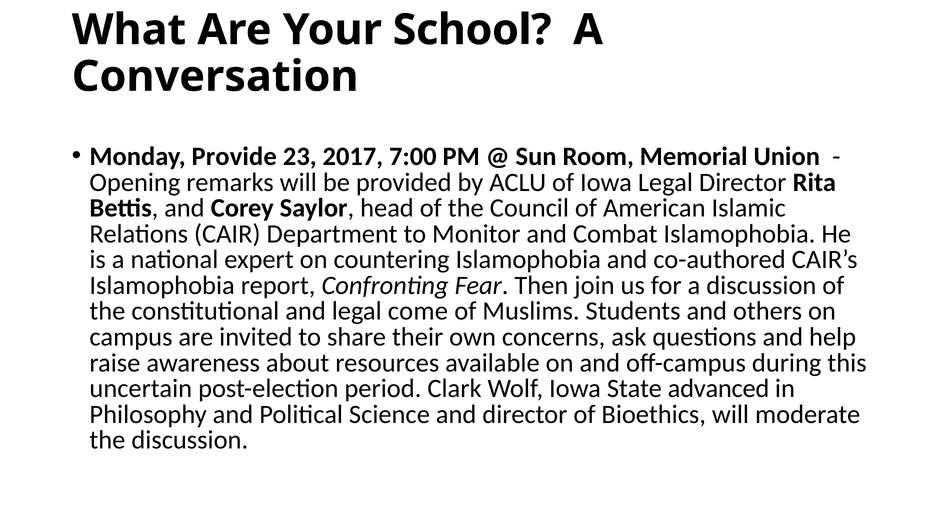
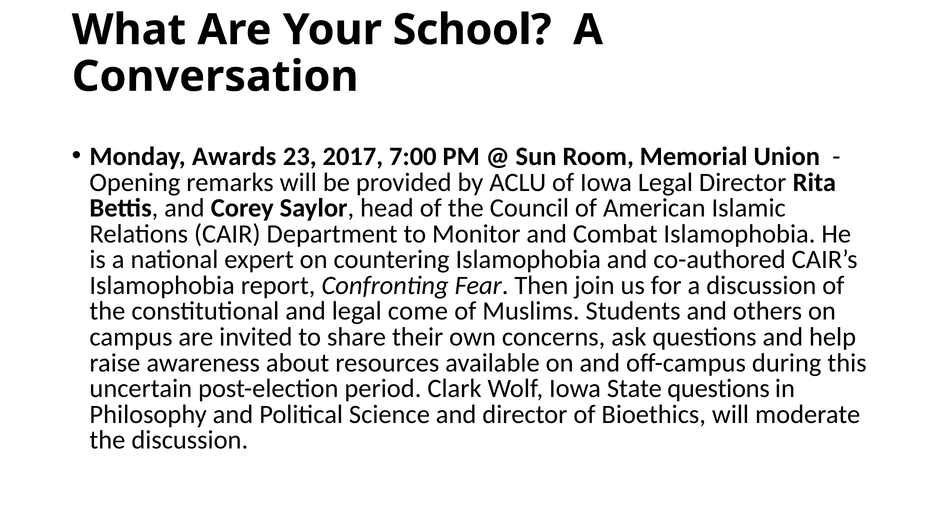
Provide: Provide -> Awards (234, 156)
State advanced: advanced -> questions (719, 389)
